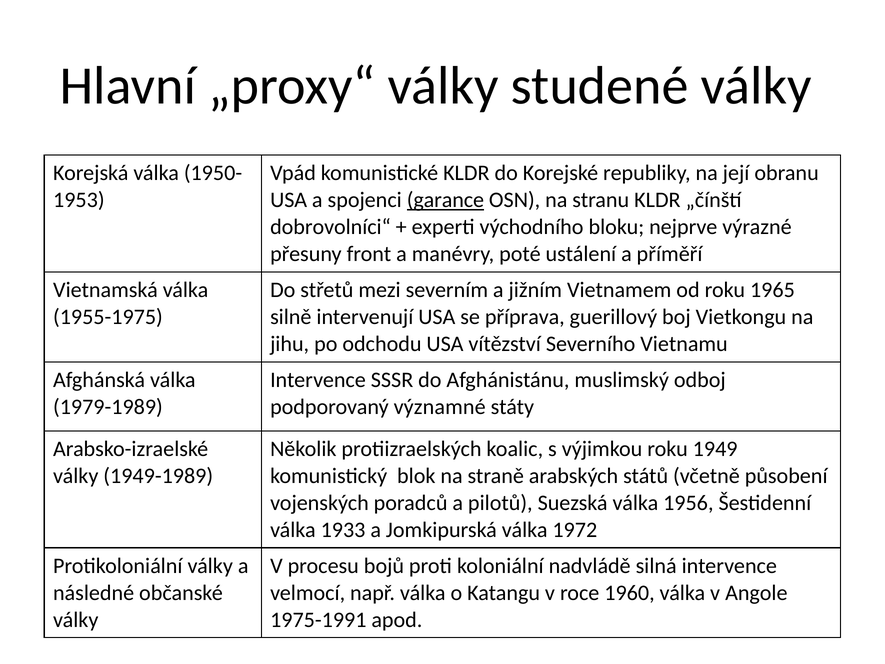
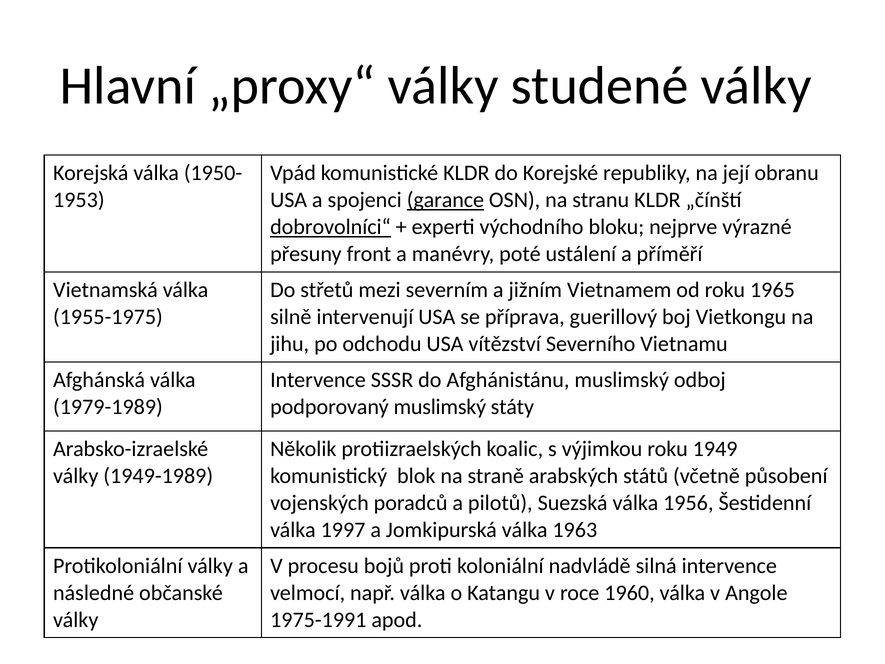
dobrovolníci“ underline: none -> present (330, 227)
podporovaný významné: významné -> muslimský (440, 407)
1933: 1933 -> 1997 (343, 530)
1972: 1972 -> 1963 (575, 530)
